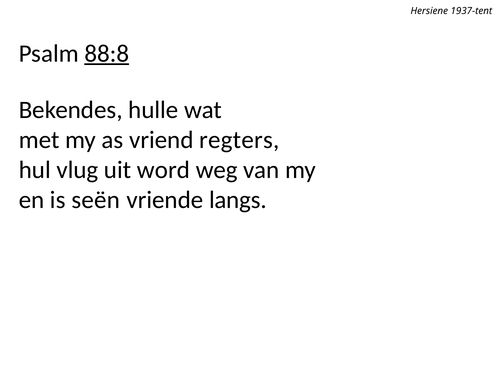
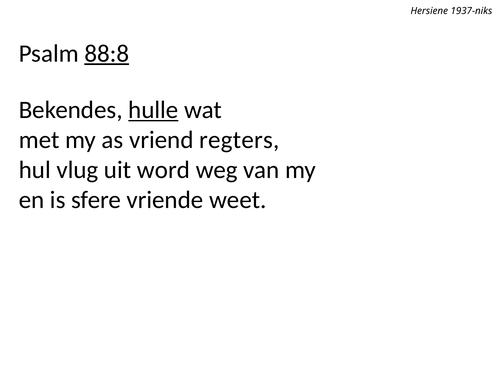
1937-tent: 1937-tent -> 1937-niks (471, 11)
hulle underline: none -> present (153, 110)
seën: seën -> sfere (96, 200)
langs: langs -> weet (238, 200)
